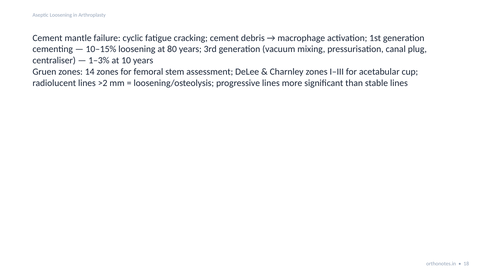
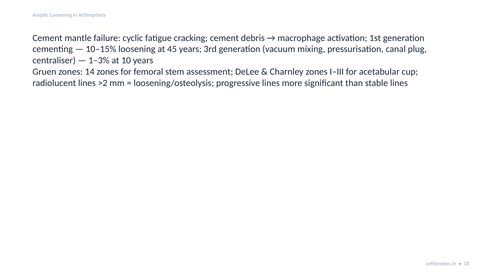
80: 80 -> 45 (172, 49)
